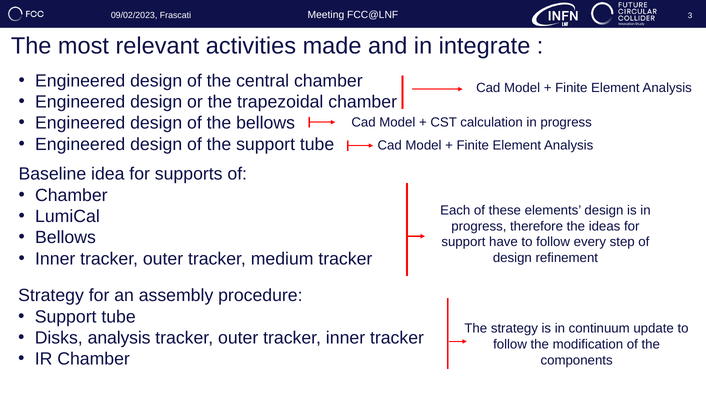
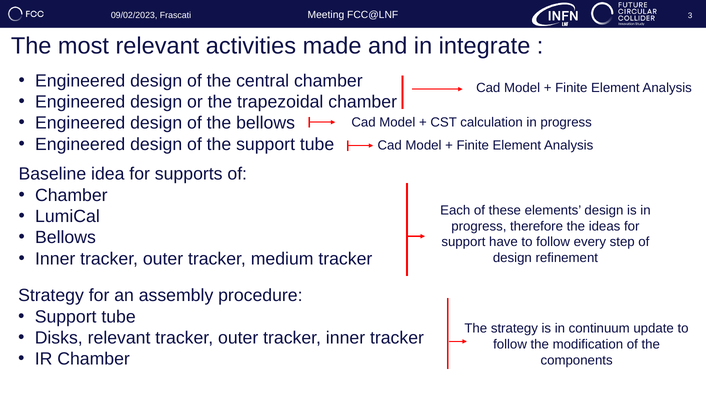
Disks analysis: analysis -> relevant (119, 338)
